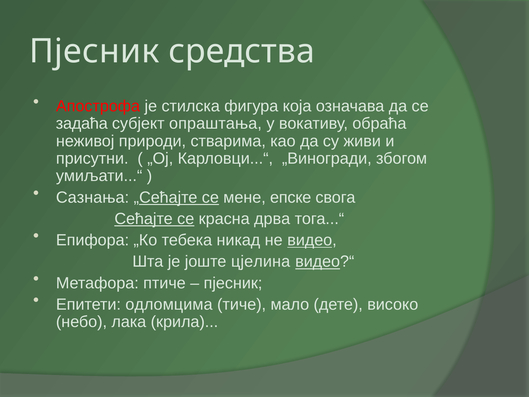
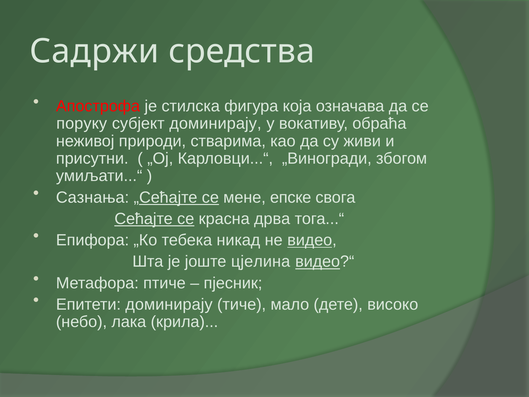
Пјесник: Пјесник -> Садржи (94, 51)
задаћа: задаћа -> поруку (82, 123)
субјект опраштања: опраштања -> доминирају (215, 123)
Епитети одломцима: одломцима -> доминирају (169, 304)
